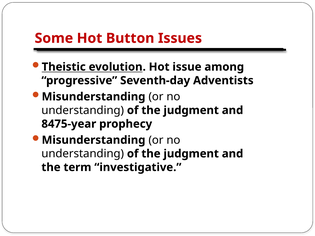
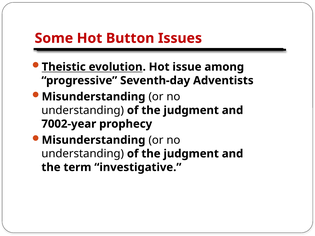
8475-year: 8475-year -> 7002-year (69, 124)
